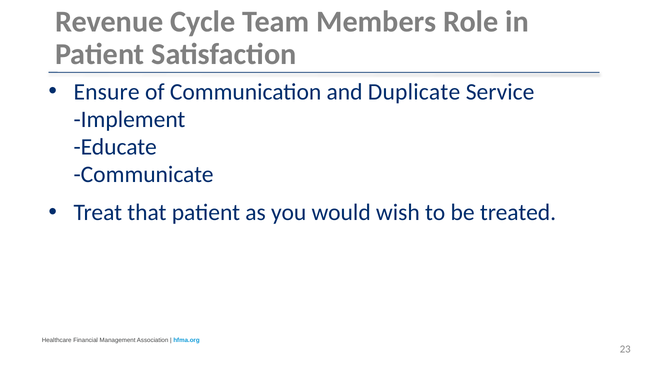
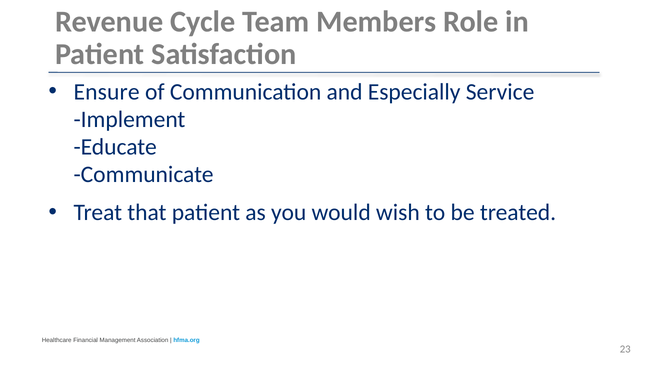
Duplicate: Duplicate -> Especially (414, 92)
